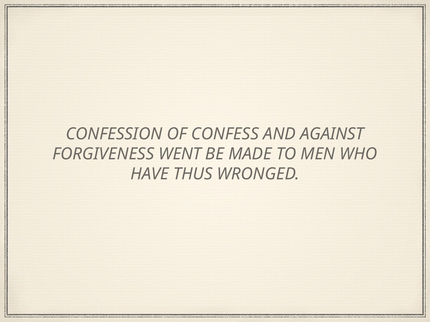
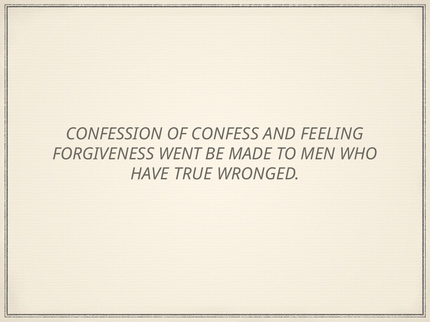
AGAINST: AGAINST -> FEELING (332, 134)
THUS: THUS -> TRUE (193, 174)
